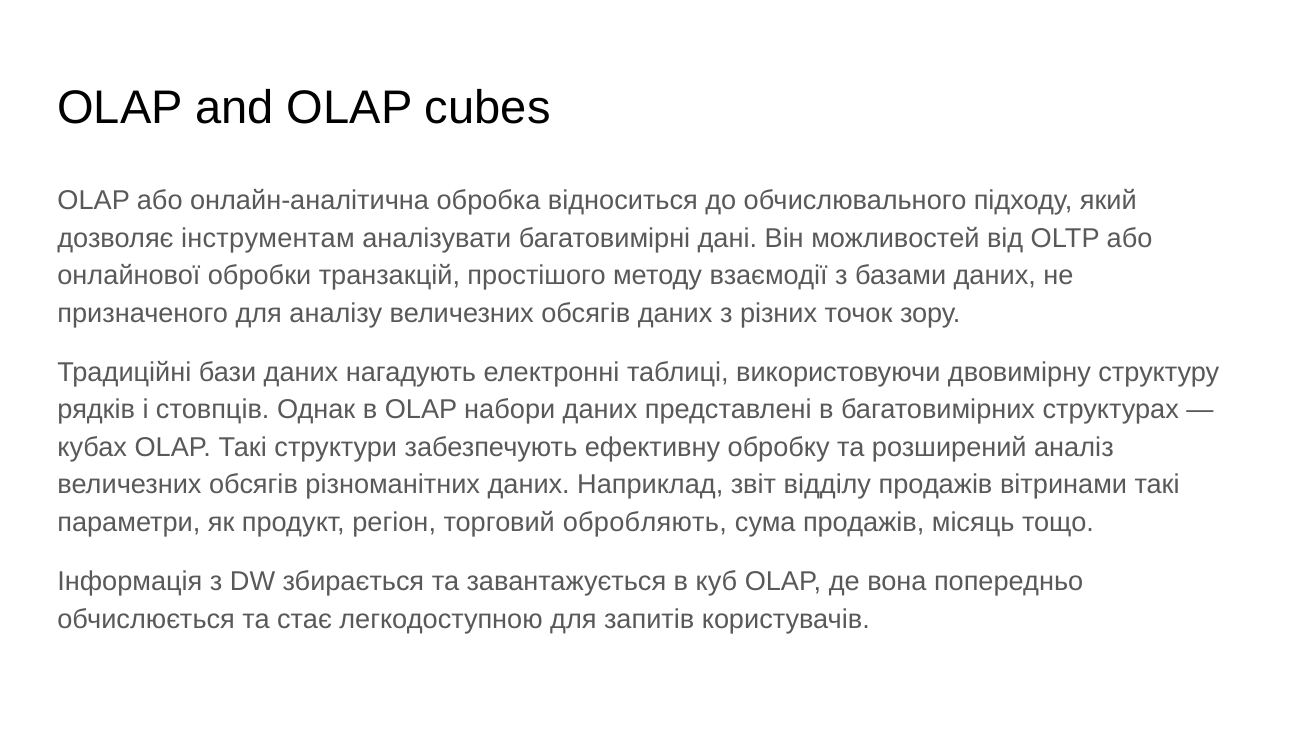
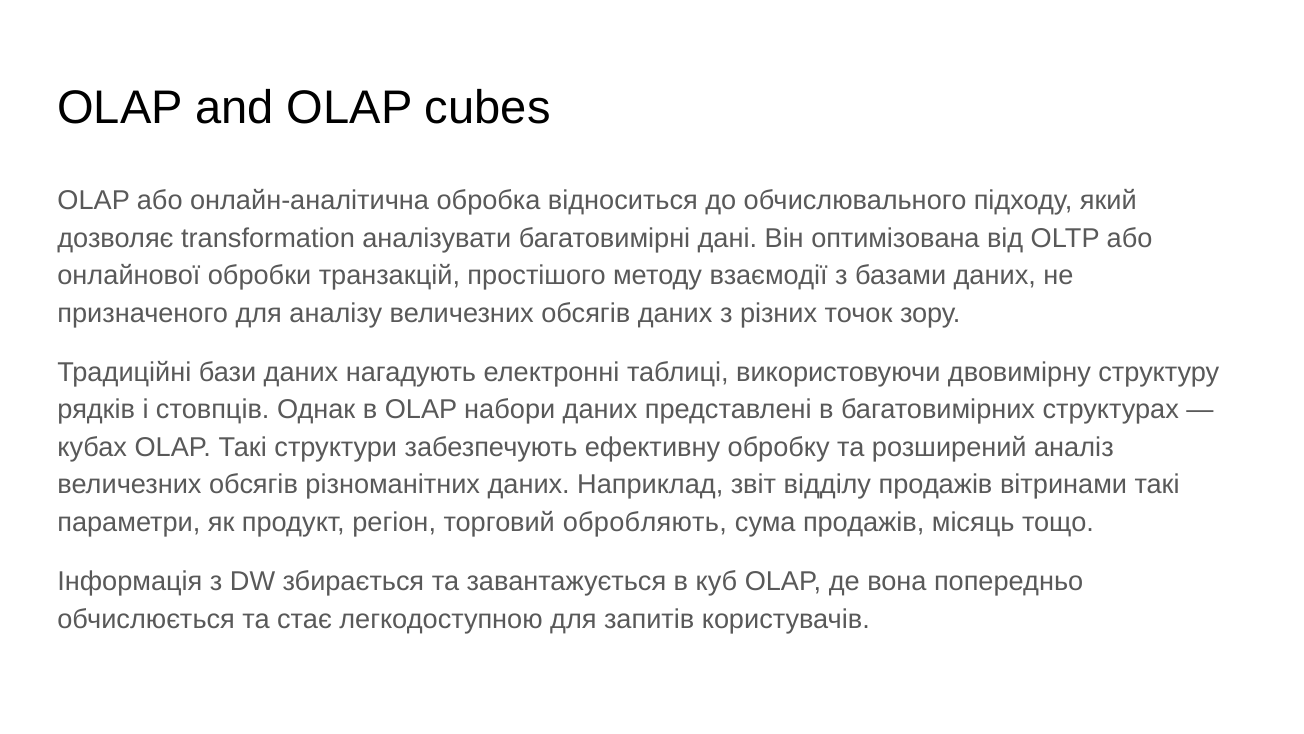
інструментам: інструментам -> transformation (268, 238)
можливостей: можливостей -> оптимізована (895, 238)
